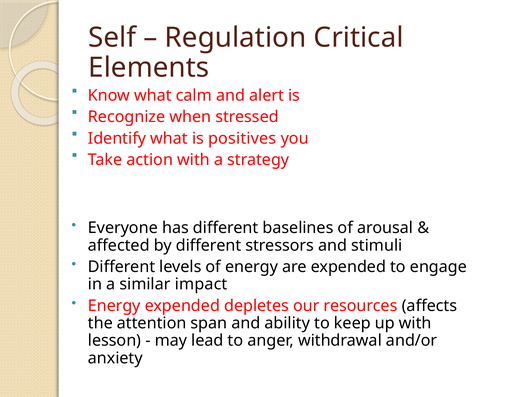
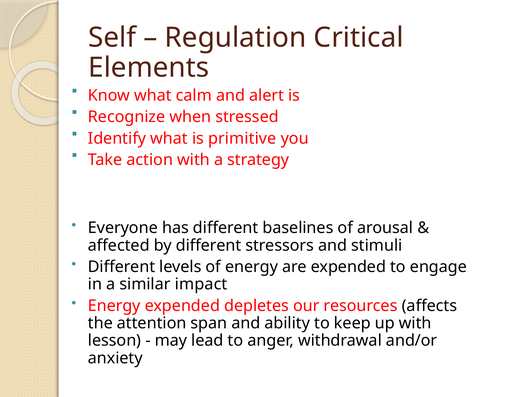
positives: positives -> primitive (242, 138)
